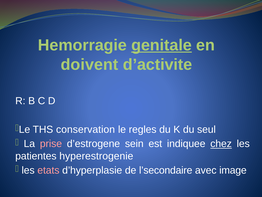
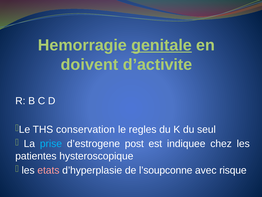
prise colour: pink -> light blue (51, 143)
sein: sein -> post (134, 143)
chez underline: present -> none (221, 143)
hyperestrogenie: hyperestrogenie -> hysteroscopique (96, 156)
l’secondaire: l’secondaire -> l’soupconne (166, 170)
image: image -> risque (233, 170)
